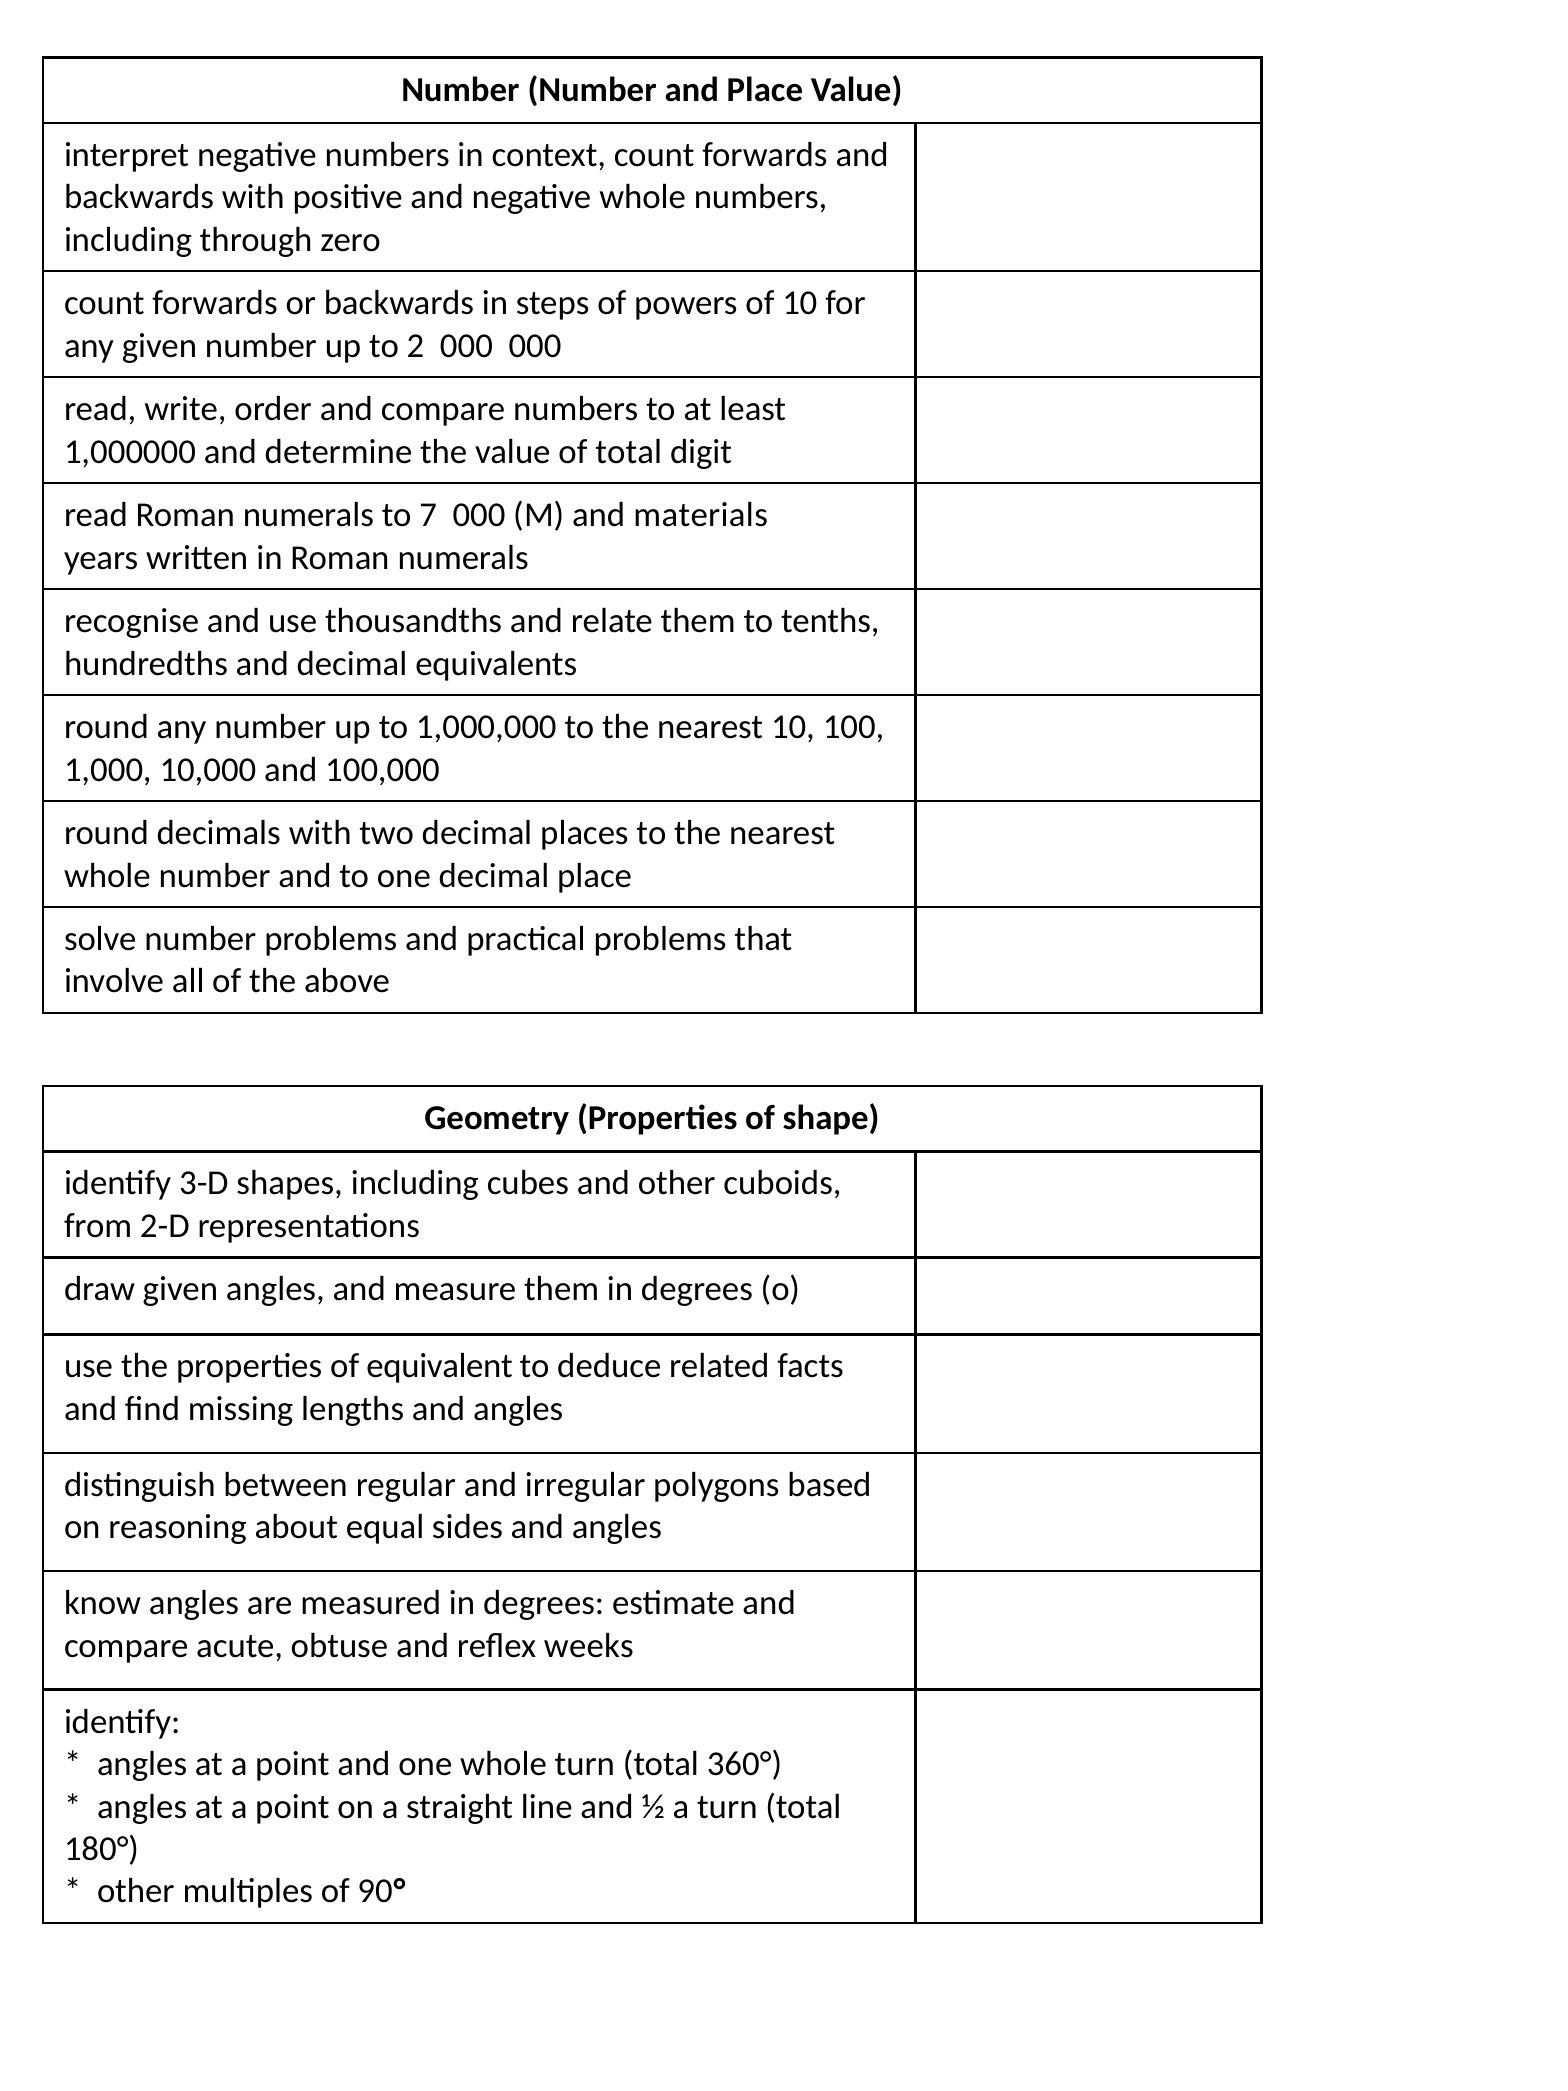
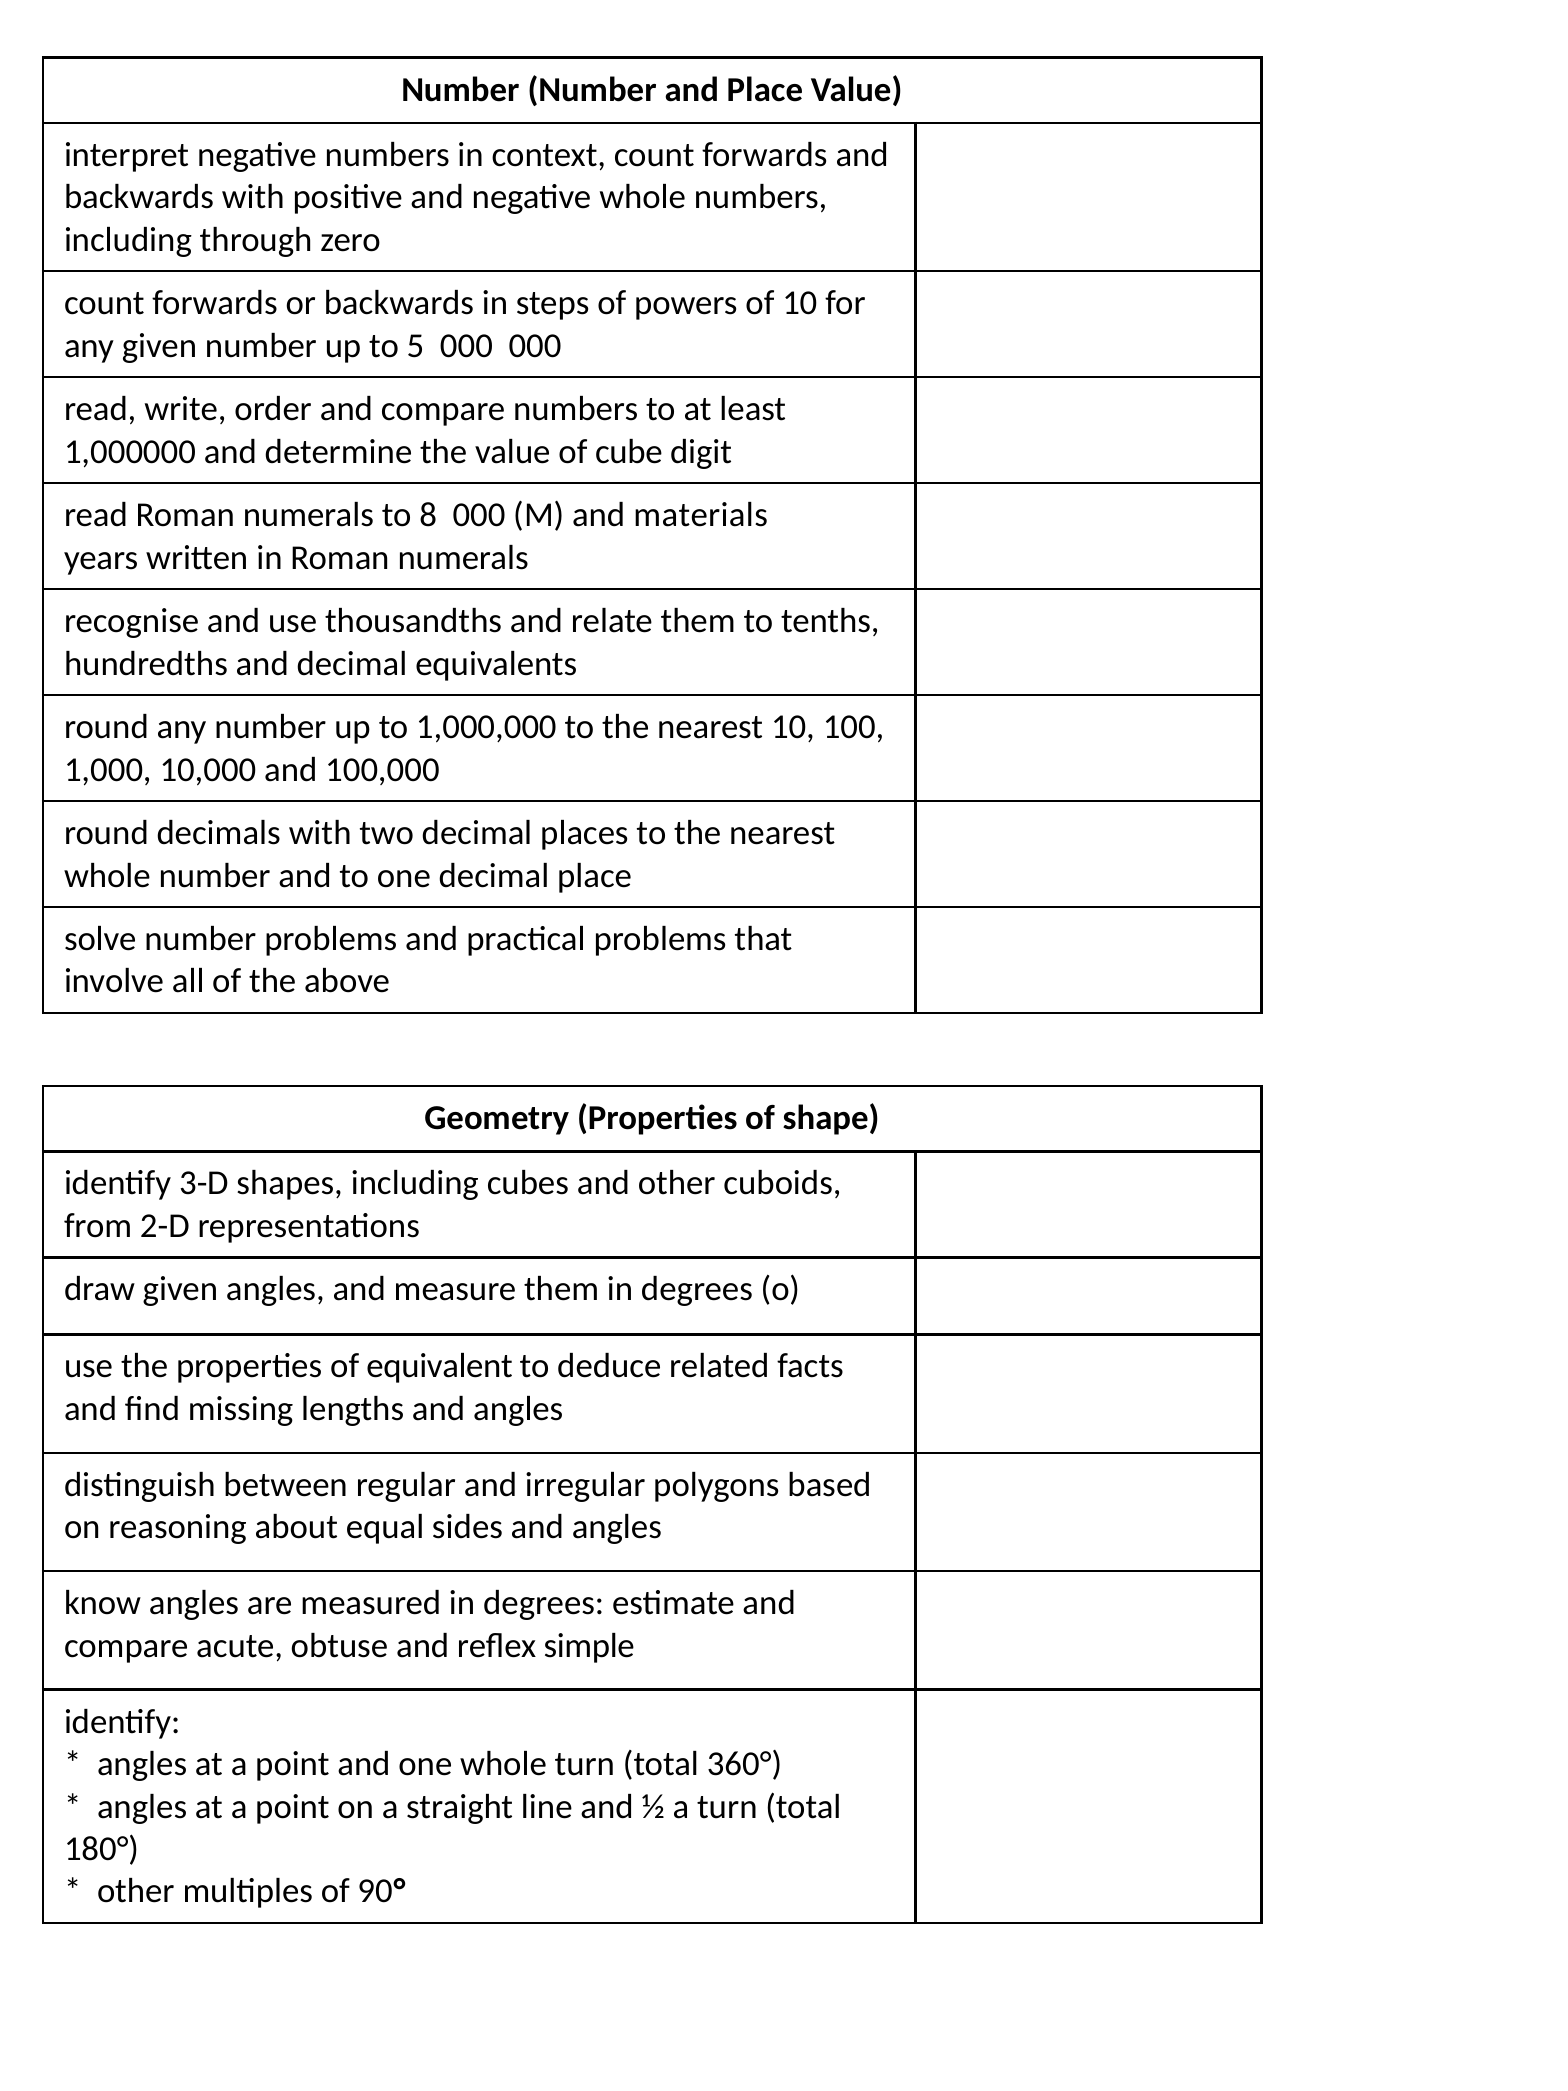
2: 2 -> 5 (415, 346)
of total: total -> cube (629, 452)
7: 7 -> 8 (428, 515)
weeks: weeks -> simple (589, 1645)
